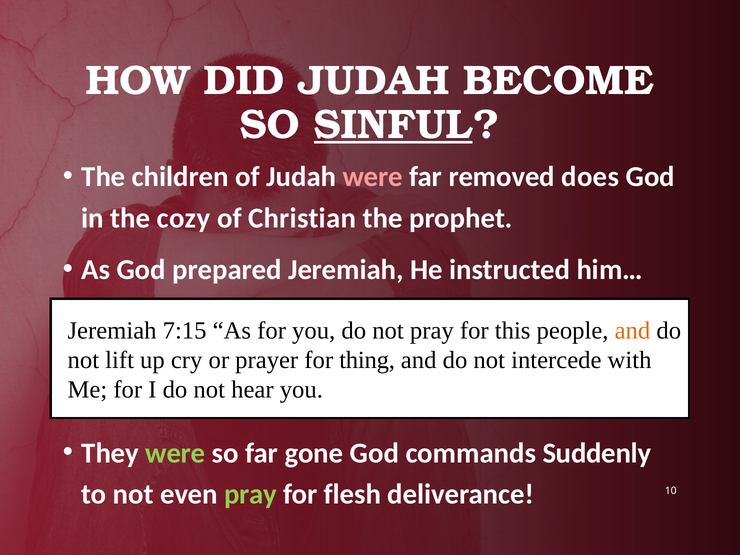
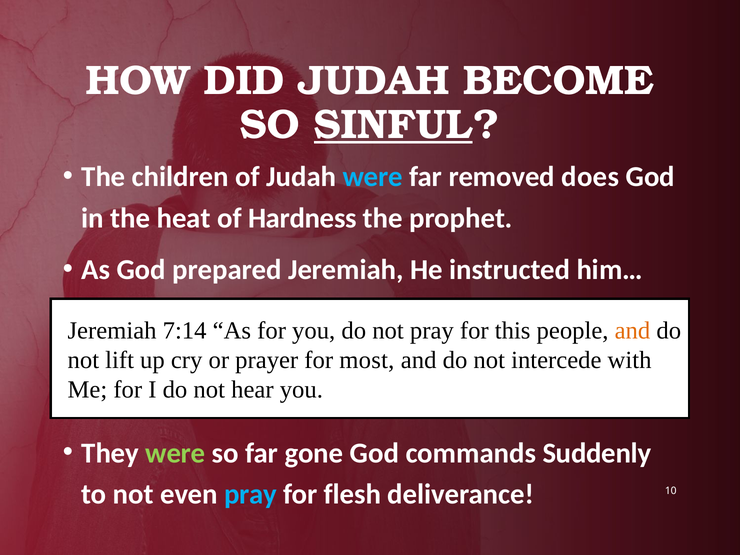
were colour: pink -> light blue (373, 177)
cozy: cozy -> heat (184, 218)
Christian: Christian -> Hardness (302, 218)
7:15: 7:15 -> 7:14 (185, 331)
thing: thing -> most (367, 360)
pray colour: light green -> light blue (251, 494)
